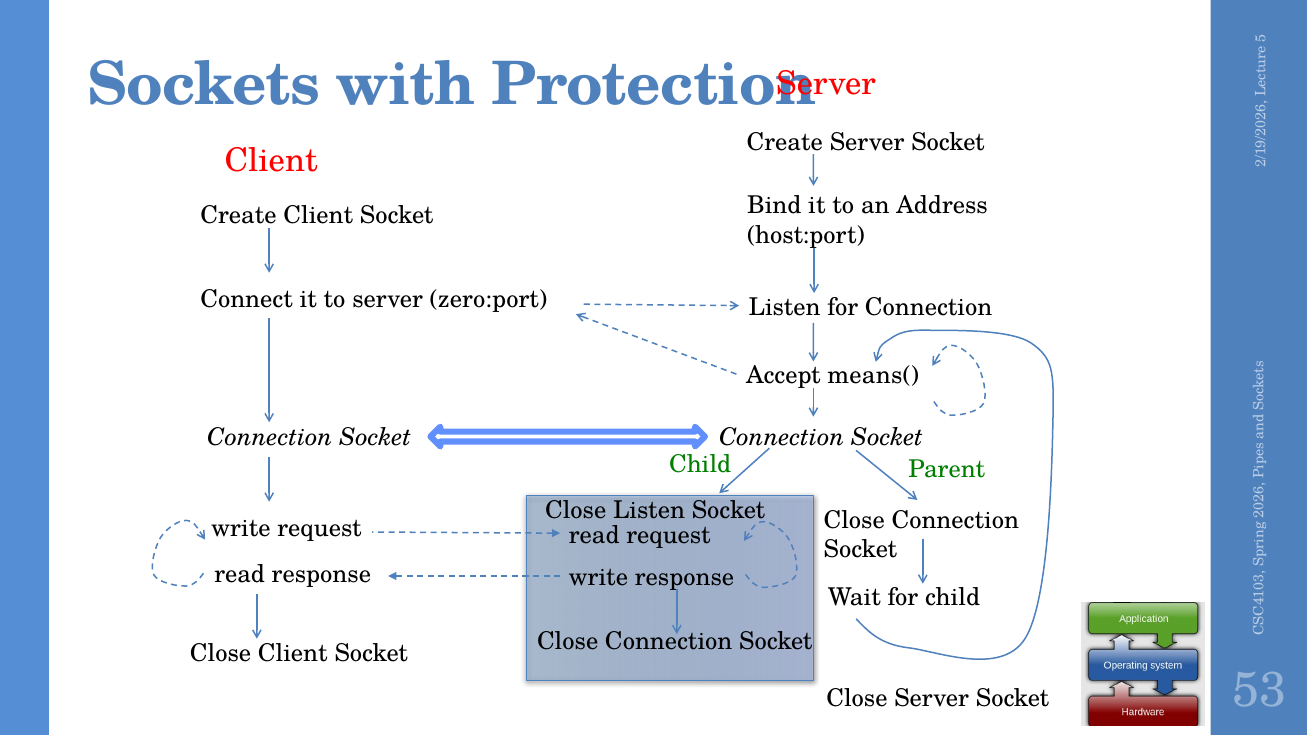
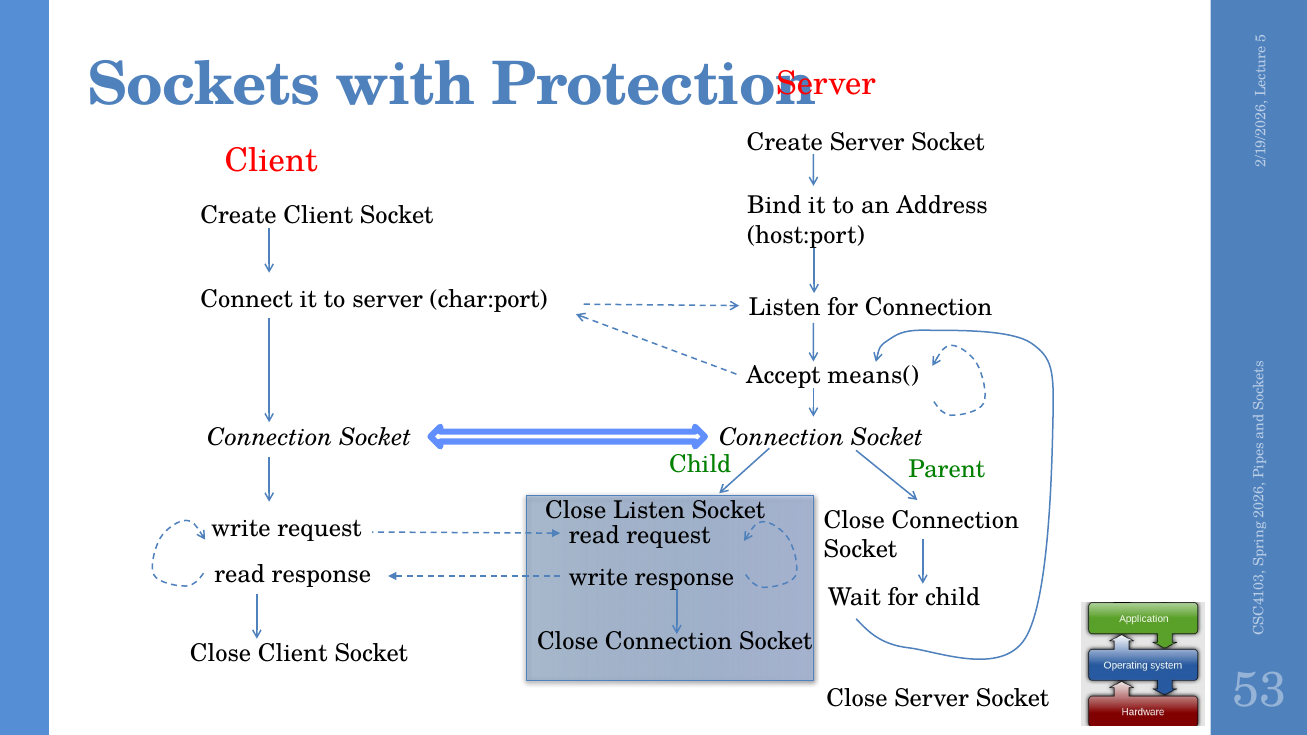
zero:port: zero:port -> char:port (489, 300)
